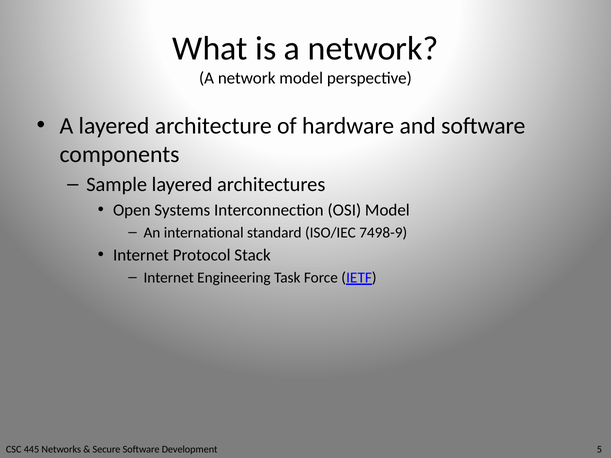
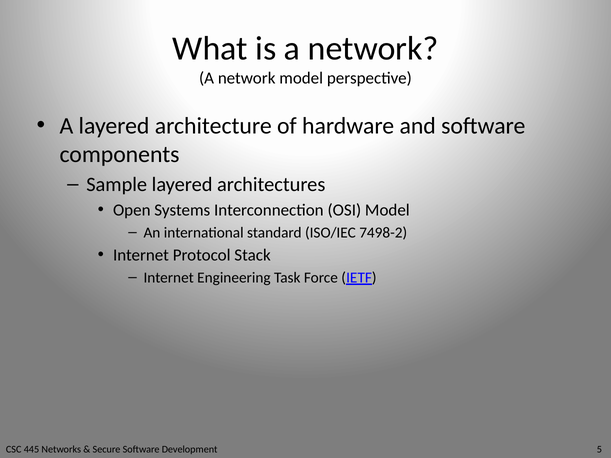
7498-9: 7498-9 -> 7498-2 (383, 233)
